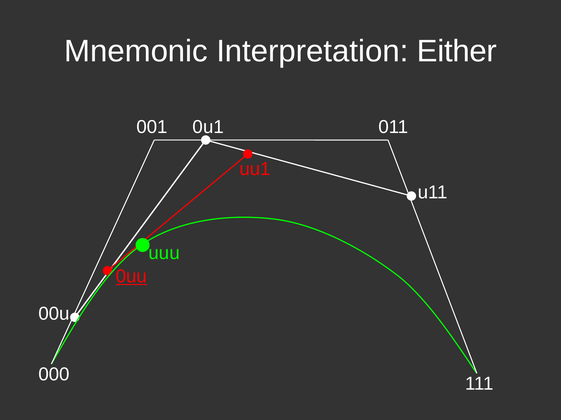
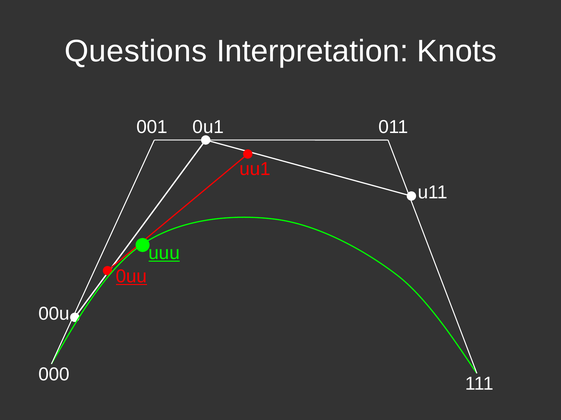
Mnemonic: Mnemonic -> Questions (136, 51)
Either: Either -> Knots (457, 51)
uuu underline: none -> present (164, 254)
